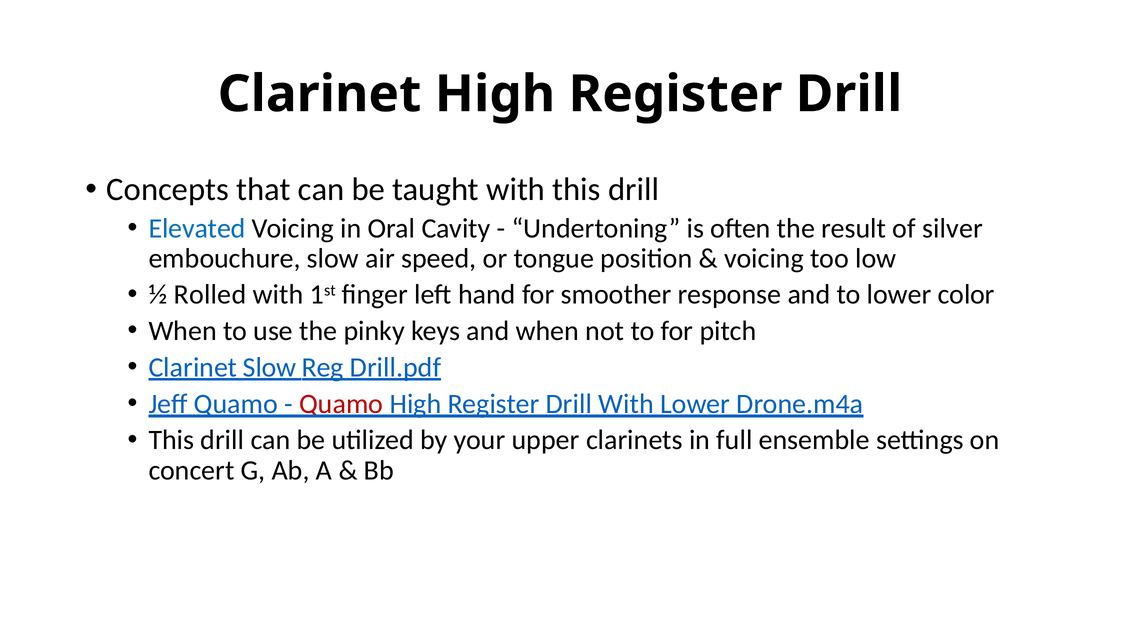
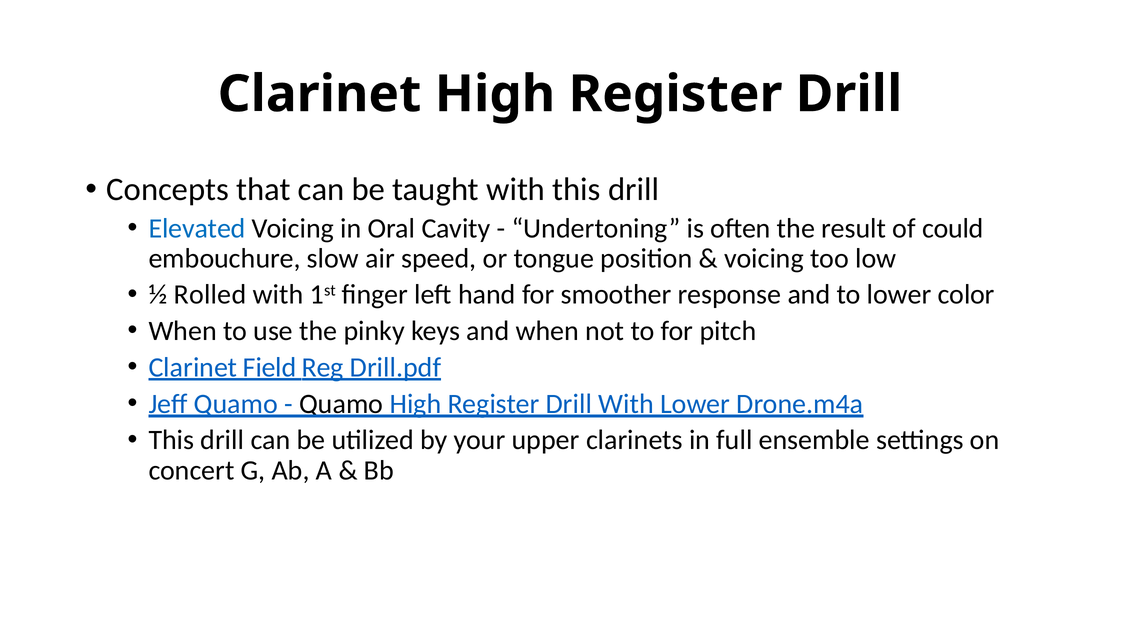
silver: silver -> could (953, 228)
Clarinet Slow: Slow -> Field (270, 367)
Quamo colour: red -> black (341, 404)
